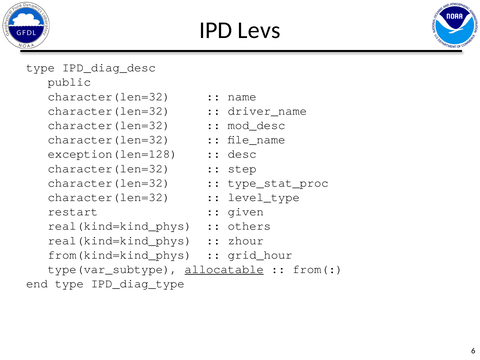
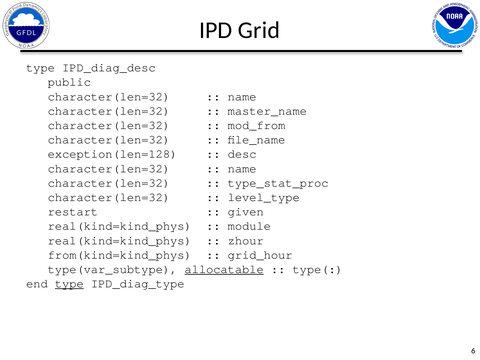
Levs: Levs -> Grid (259, 30)
driver_name: driver_name -> master_name (267, 111)
mod_desc: mod_desc -> mod_from (257, 125)
step: step -> name (242, 168)
others: others -> module (249, 226)
from(: from( -> type( (318, 269)
type underline: none -> present (69, 284)
